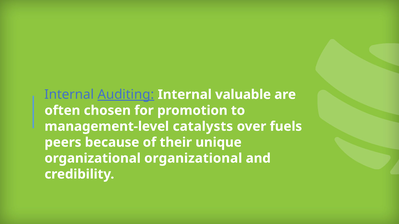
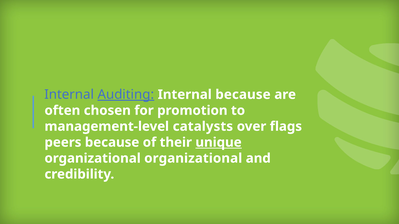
Internal valuable: valuable -> because (243, 95)
fuels: fuels -> flags (286, 127)
unique underline: none -> present (219, 143)
